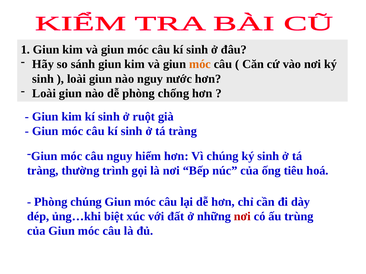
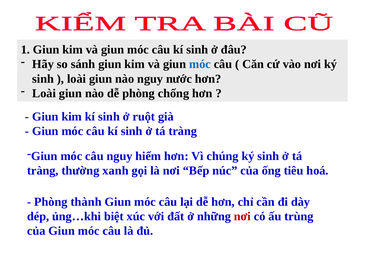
móc colour: orange -> blue (200, 64)
trình: trình -> xanh (115, 171)
Phòng chúng: chúng -> thành (86, 202)
